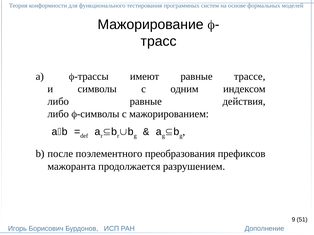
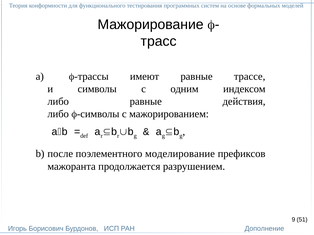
преобразования: преобразования -> моделирование (180, 154)
